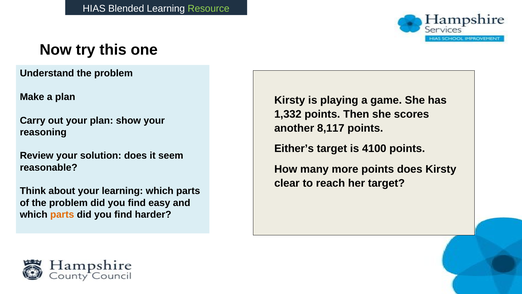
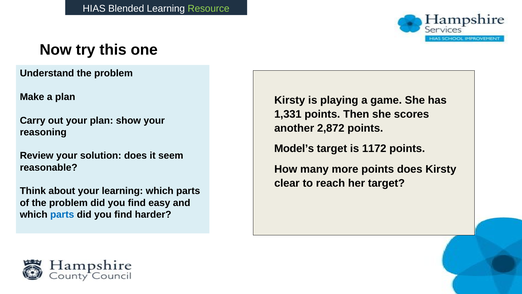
1,332: 1,332 -> 1,331 (288, 114)
8,117: 8,117 -> 2,872 (331, 128)
Either’s: Either’s -> Model’s (294, 148)
4100: 4100 -> 1172 (374, 148)
parts colour: orange -> blue (62, 214)
